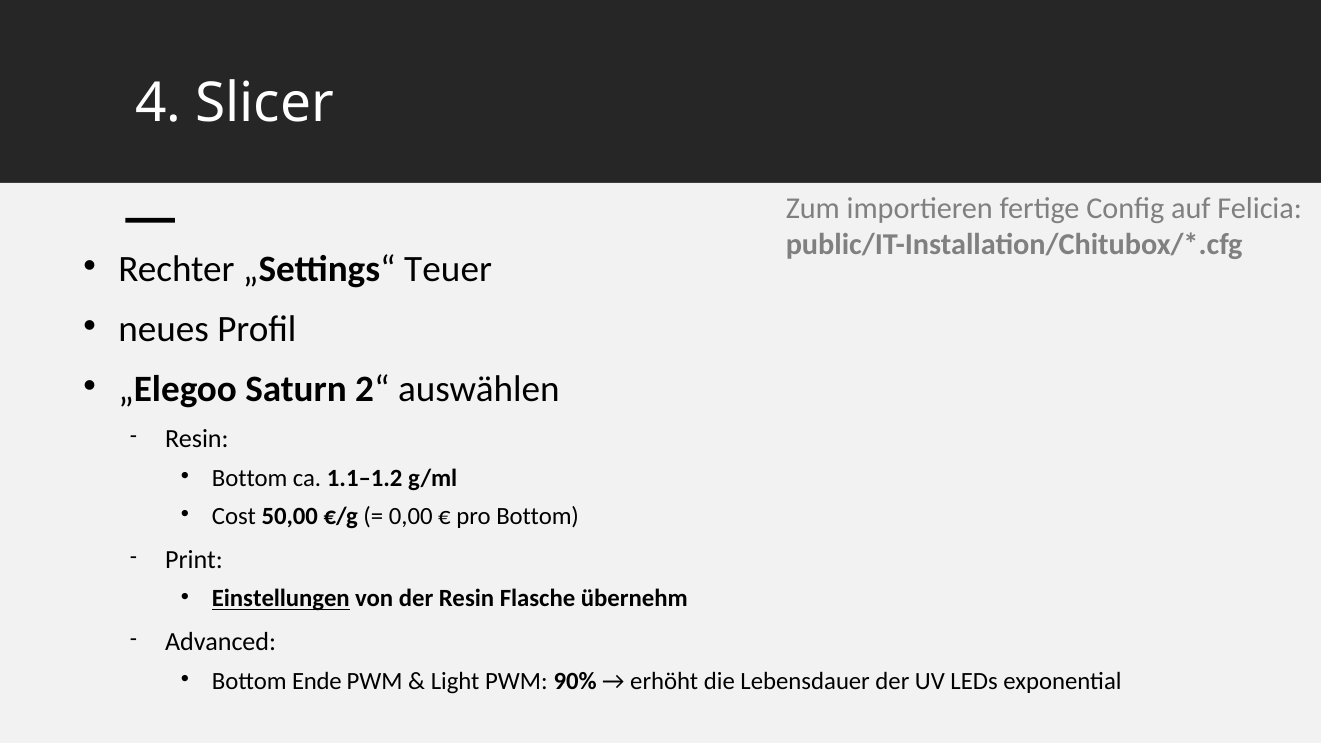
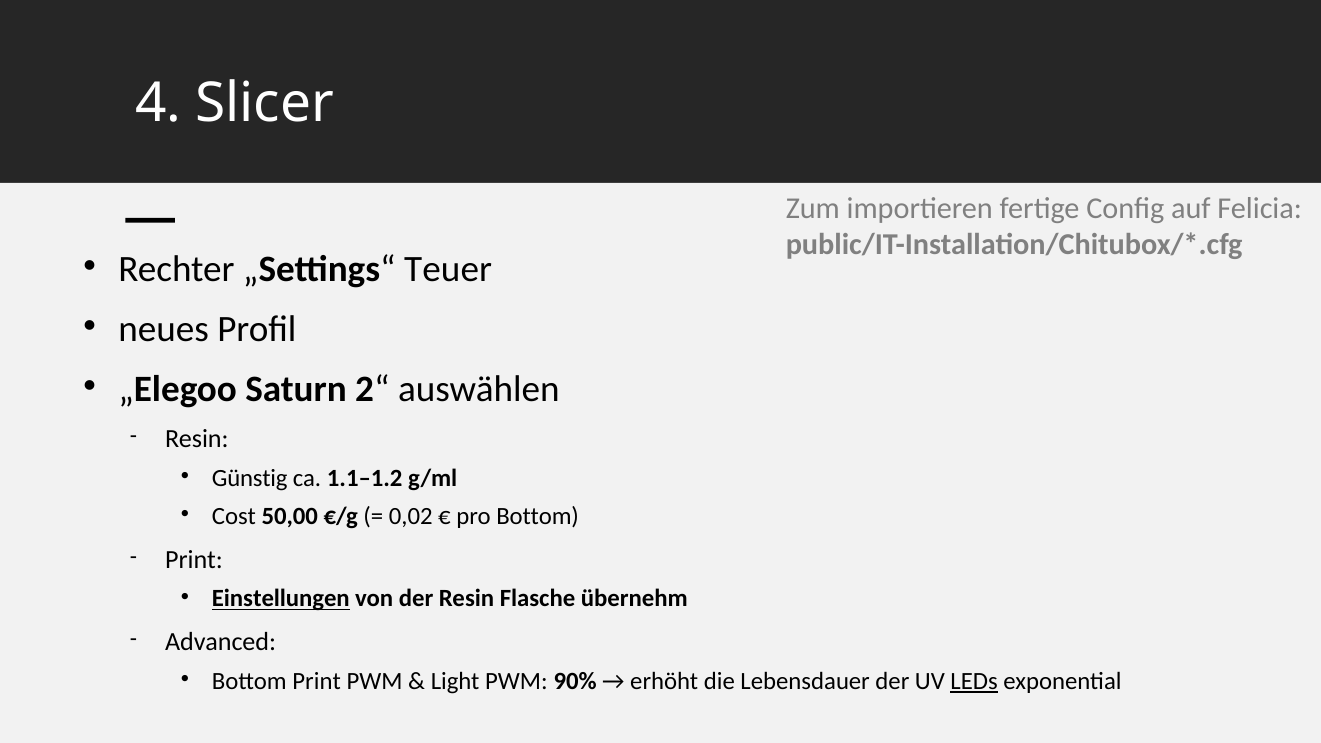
Bottom: Bottom -> Günstig (250, 478)
0,00: 0,00 -> 0,02 (411, 517)
Bottom Ende: Ende -> Print (317, 681)
LEDs underline: none -> present (974, 681)
